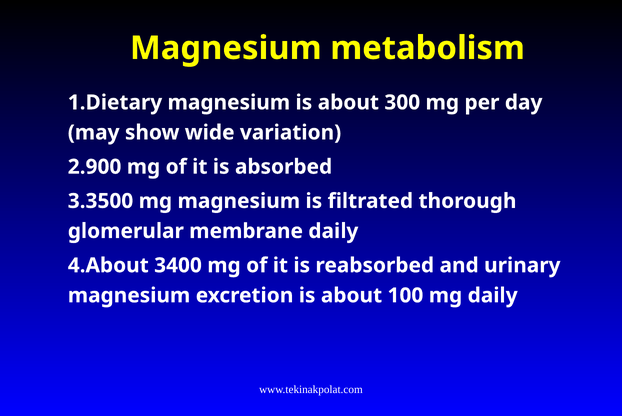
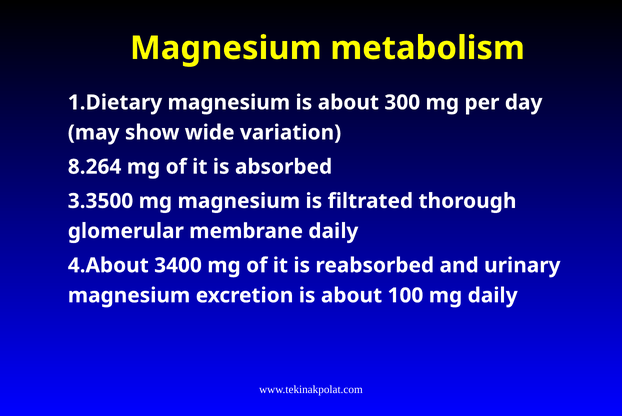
2.900: 2.900 -> 8.264 (95, 167)
